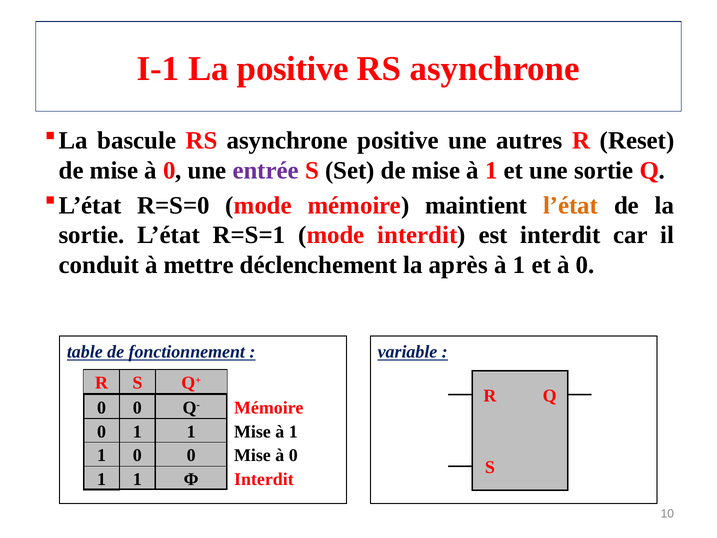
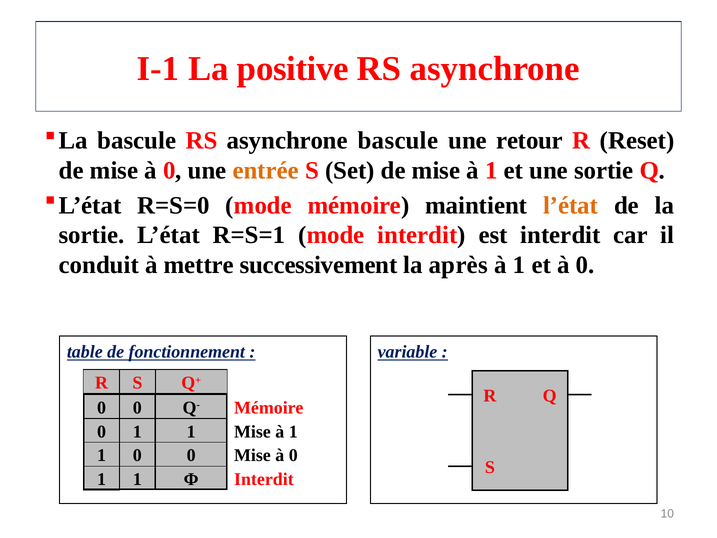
asynchrone positive: positive -> bascule (398, 141)
autres: autres -> retour (530, 141)
entrée colour: purple -> orange (266, 170)
déclenchement: déclenchement -> successivement (319, 265)
